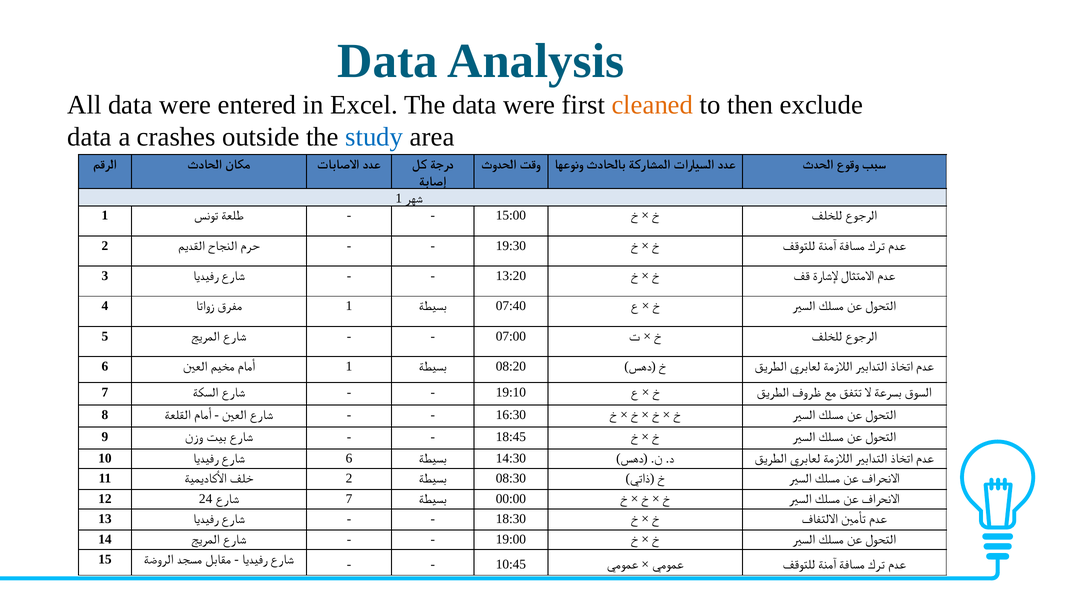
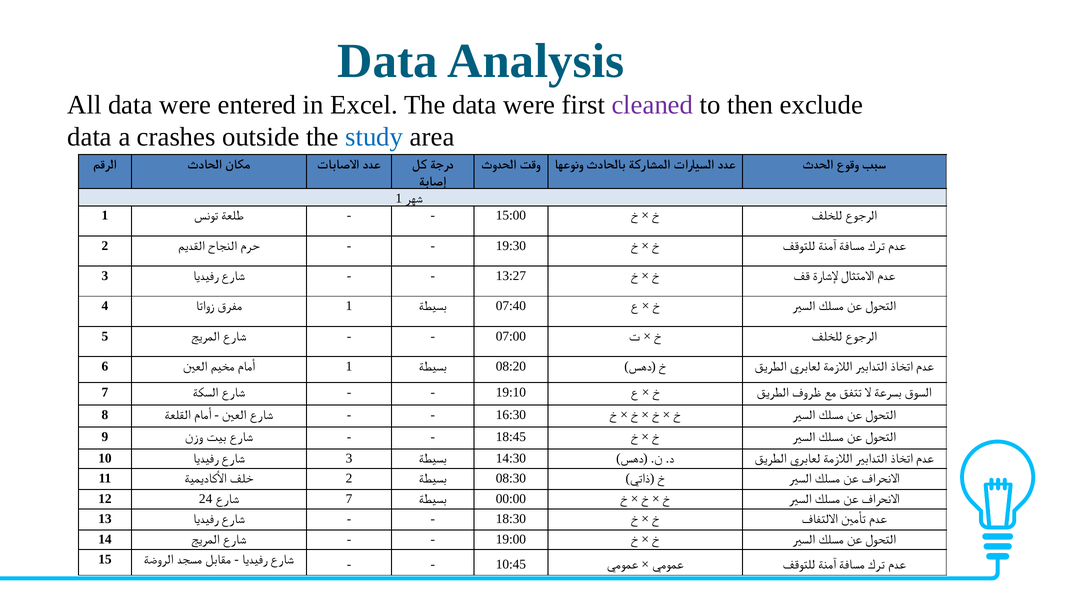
cleaned colour: orange -> purple (652, 105)
13:20: 13:20 -> 13:27 (511, 276)
6: 6 -> 3 (349, 458)
